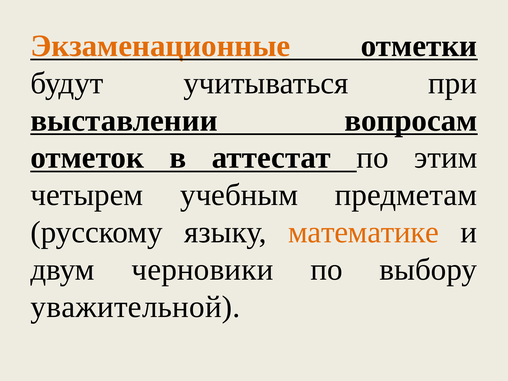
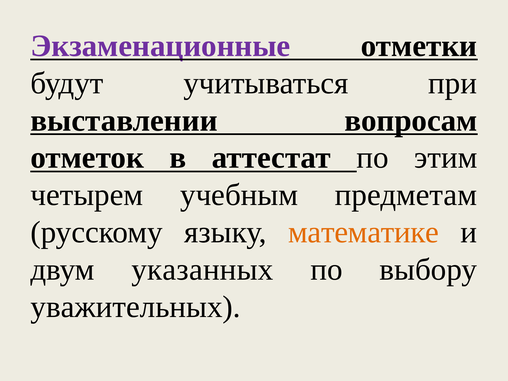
Экзаменационные colour: orange -> purple (160, 46)
черновики: черновики -> указанных (202, 270)
уважительной: уважительной -> уважительных (136, 307)
